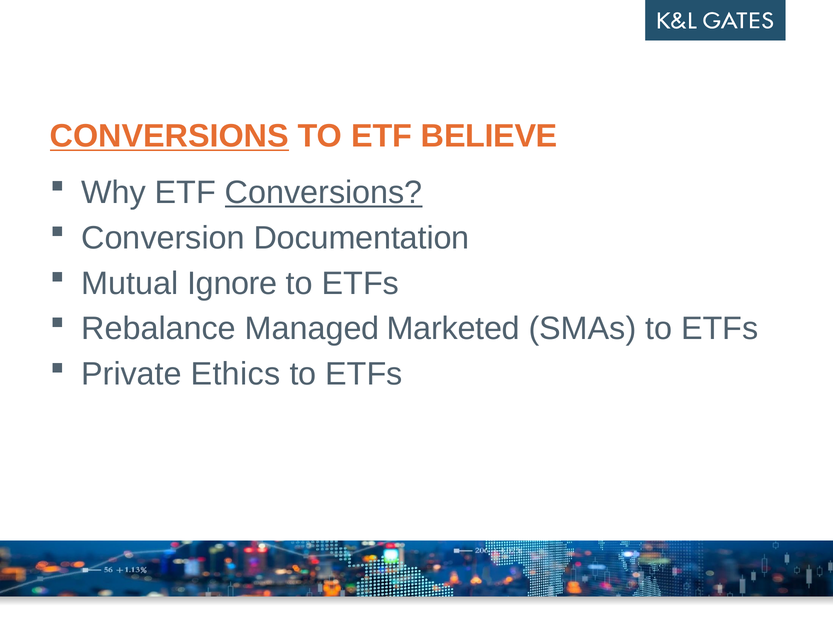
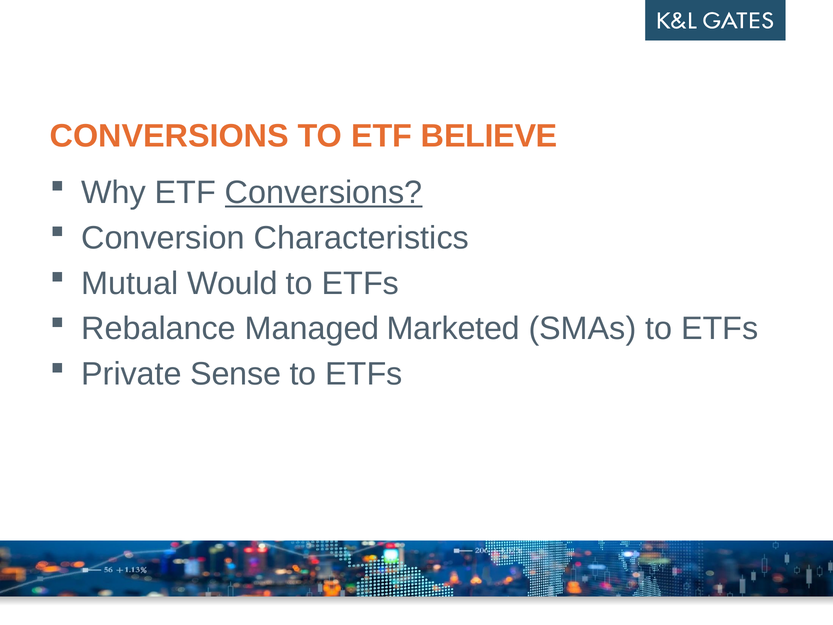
CONVERSIONS underline: present -> none (169, 136)
Documentation: Documentation -> Characteristics (361, 238)
Ignore: Ignore -> Would (232, 283)
Ethics: Ethics -> Sense (236, 374)
